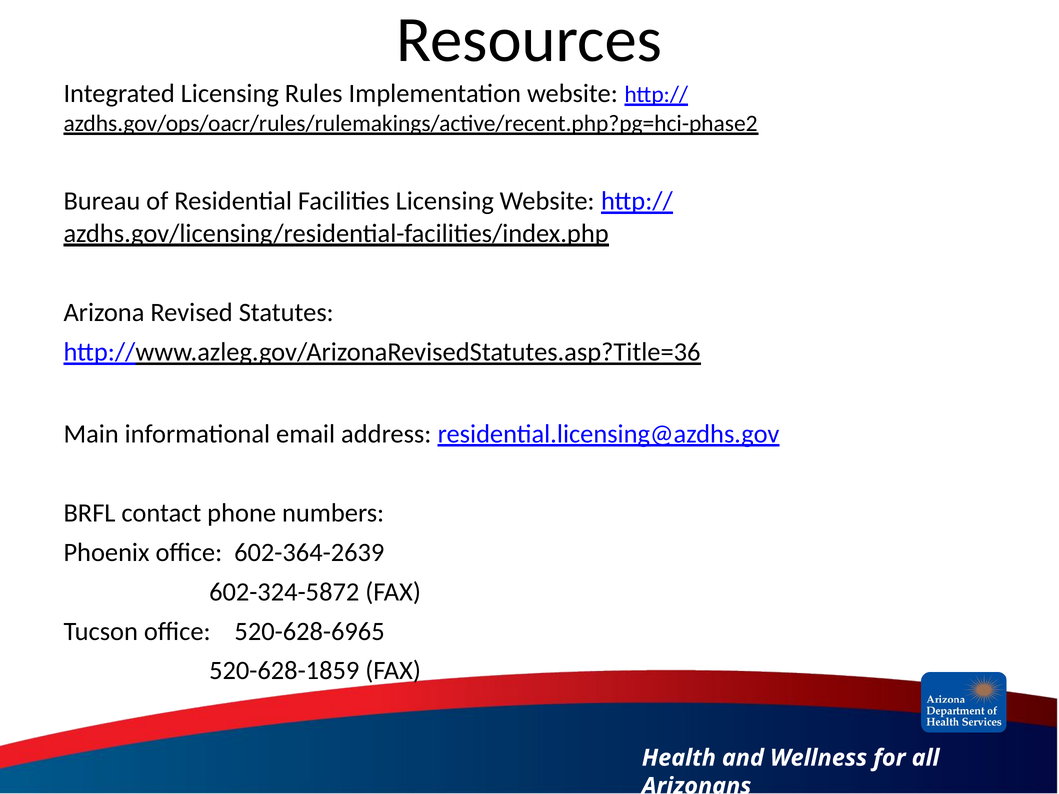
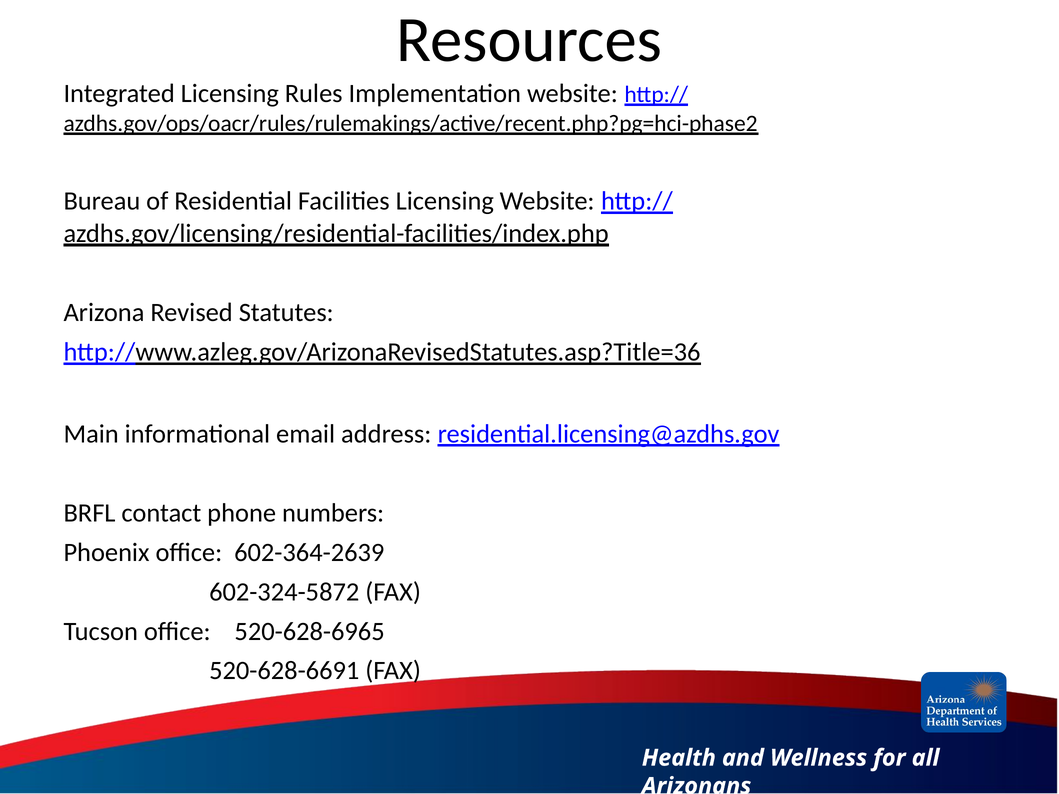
520-628-1859: 520-628-1859 -> 520-628-6691 (284, 671)
